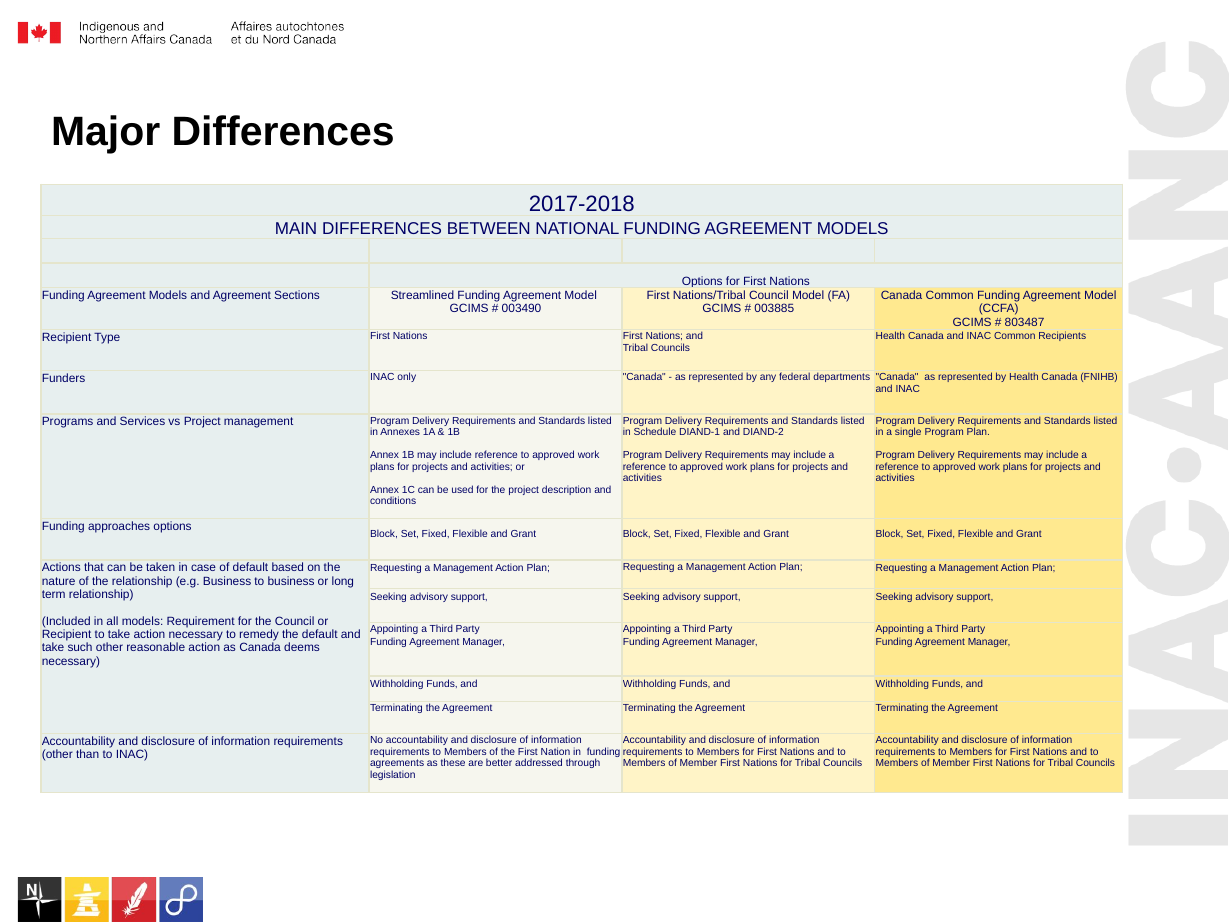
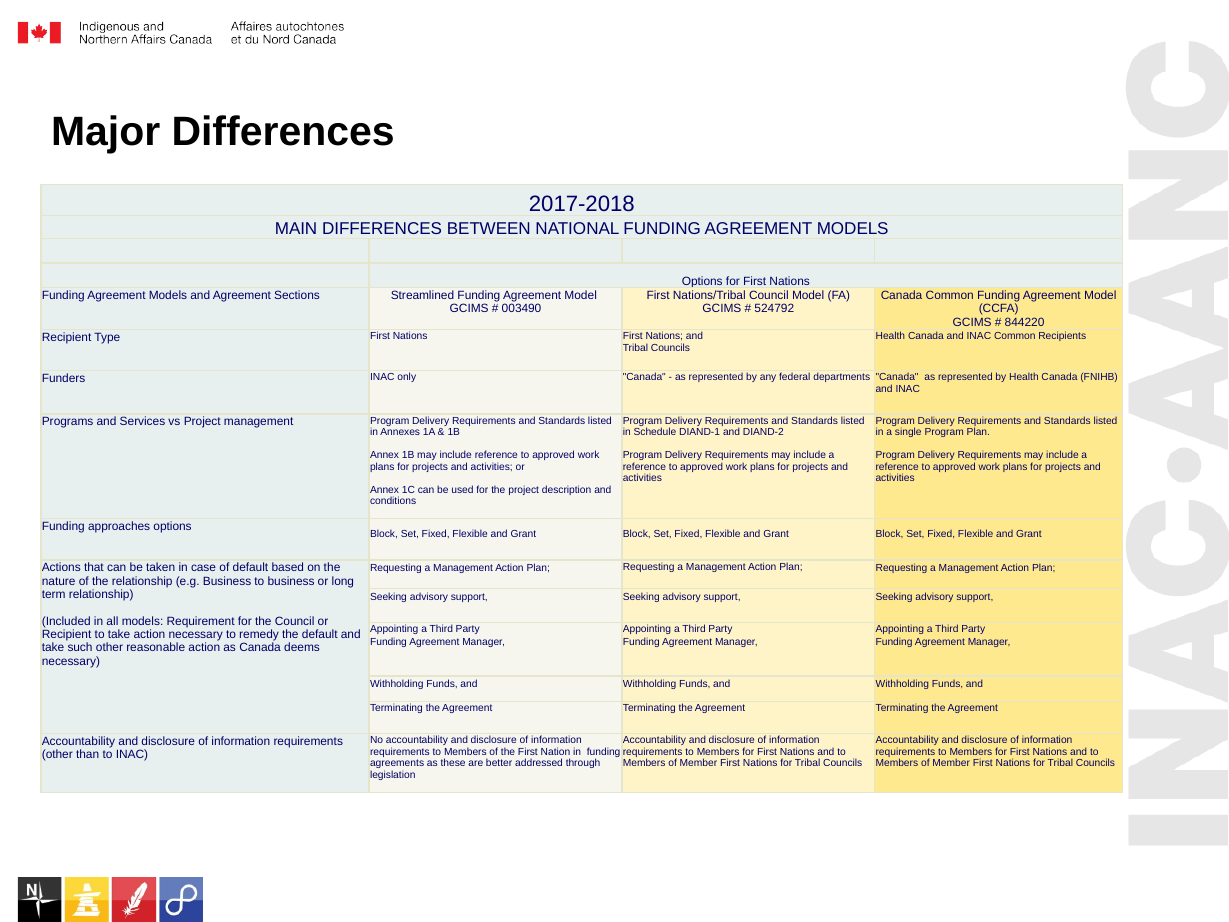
003885: 003885 -> 524792 (774, 309)
803487: 803487 -> 844220 (1025, 322)
